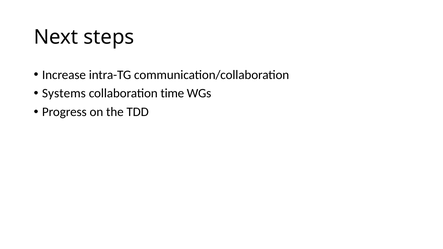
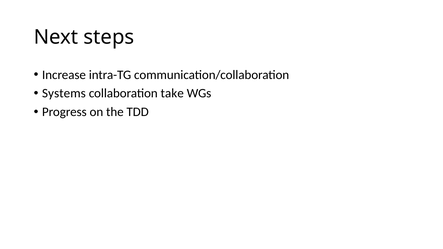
time: time -> take (172, 93)
